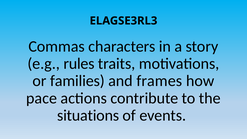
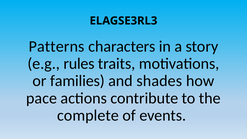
Commas: Commas -> Patterns (57, 46)
frames: frames -> shades (159, 81)
situations: situations -> complete (88, 115)
